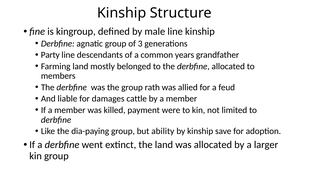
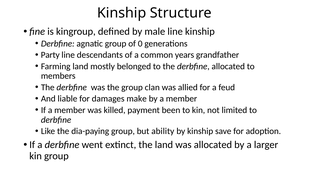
3: 3 -> 0 (140, 44)
rath: rath -> clan (152, 87)
cattle: cattle -> make (137, 99)
were: were -> been (171, 110)
